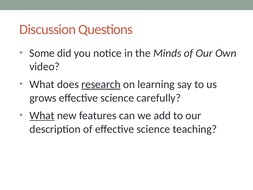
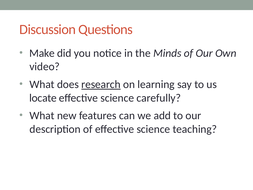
Some: Some -> Make (42, 53)
grows: grows -> locate (43, 98)
What underline: present -> none (42, 115)
